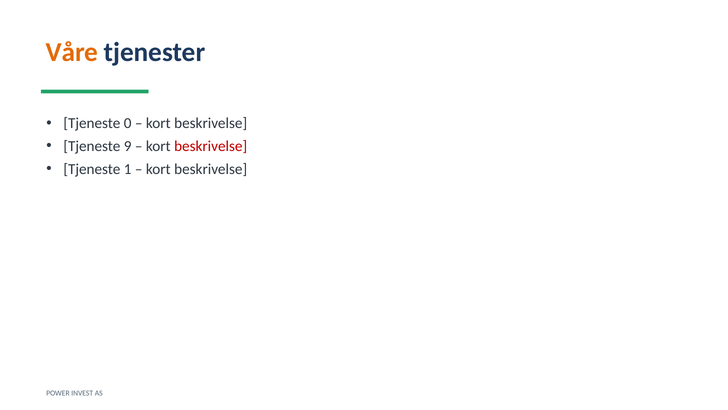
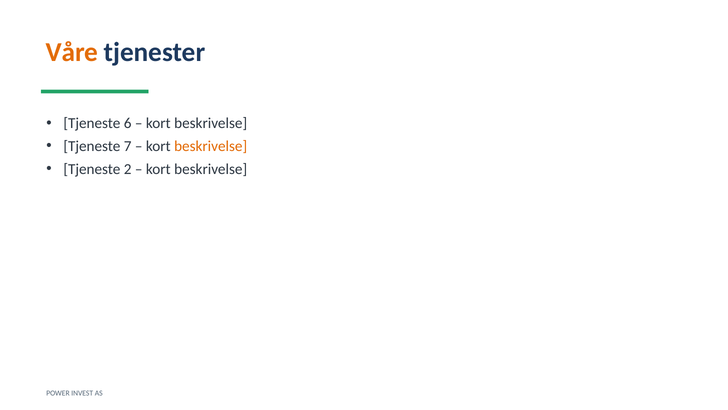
0: 0 -> 6 (128, 123)
9: 9 -> 7 (128, 146)
beskrivelse colour: red -> orange (211, 146)
1: 1 -> 2 (128, 169)
